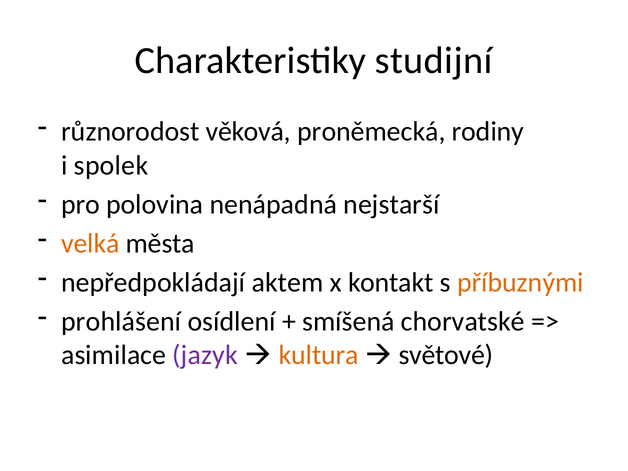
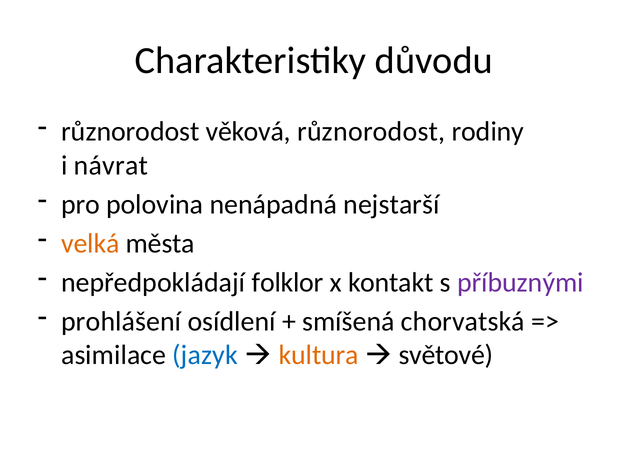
studijní: studijní -> důvodu (434, 61)
věková proněmecká: proněmecká -> různorodost (371, 132)
spolek: spolek -> návrat (111, 165)
aktem: aktem -> folklor (288, 283)
příbuznými colour: orange -> purple (520, 283)
chorvatské: chorvatské -> chorvatská (463, 322)
jazyk colour: purple -> blue (205, 355)
